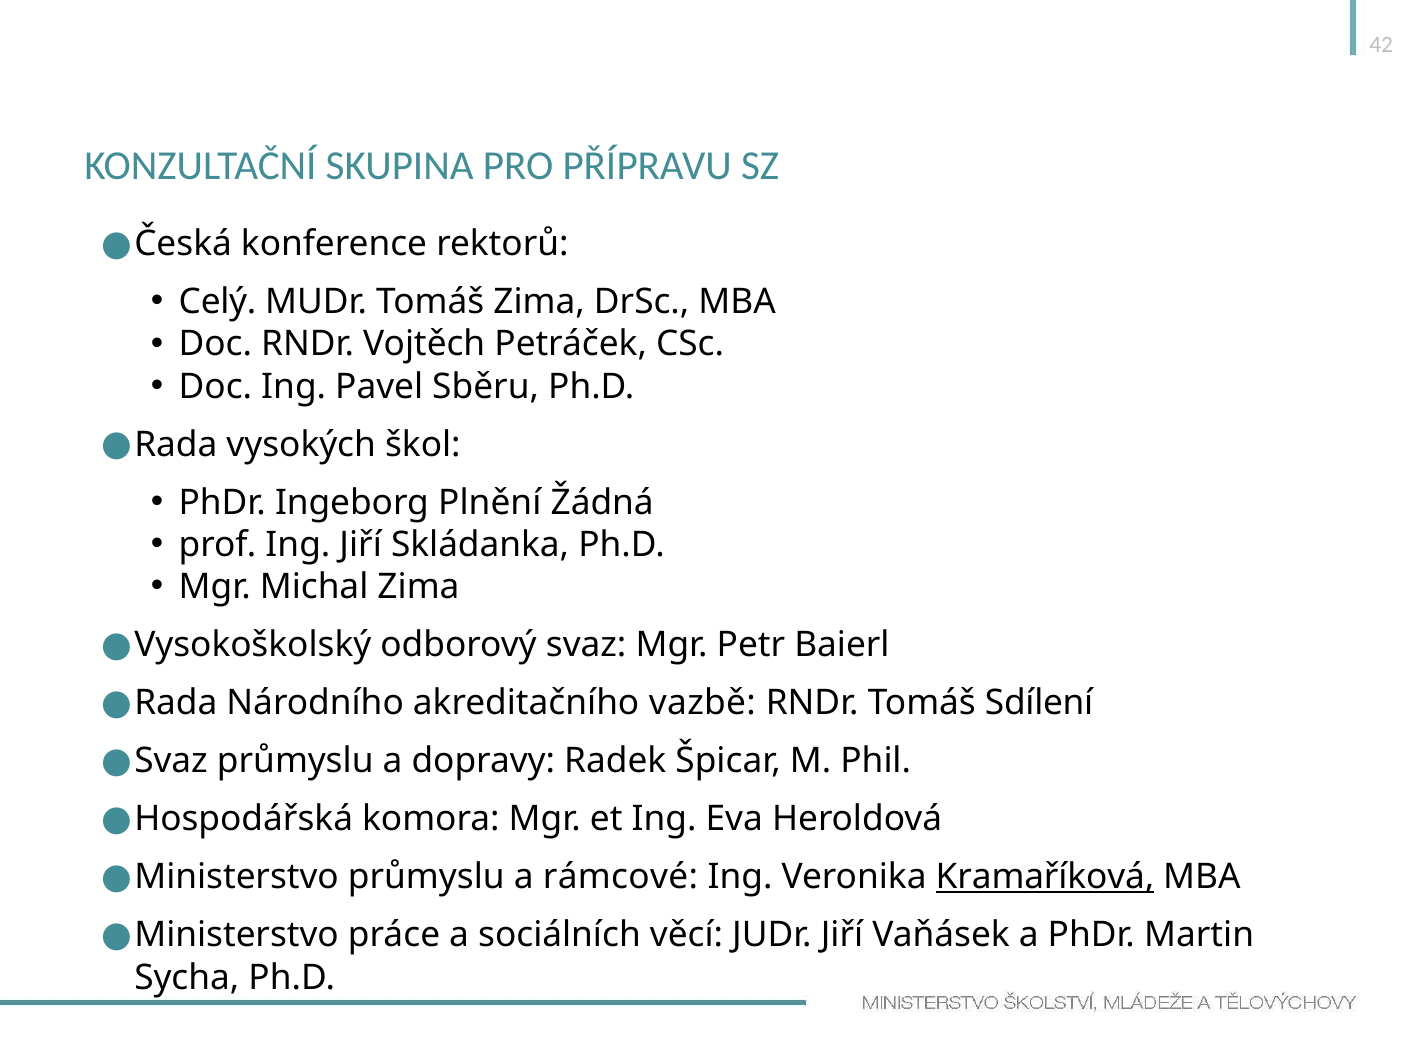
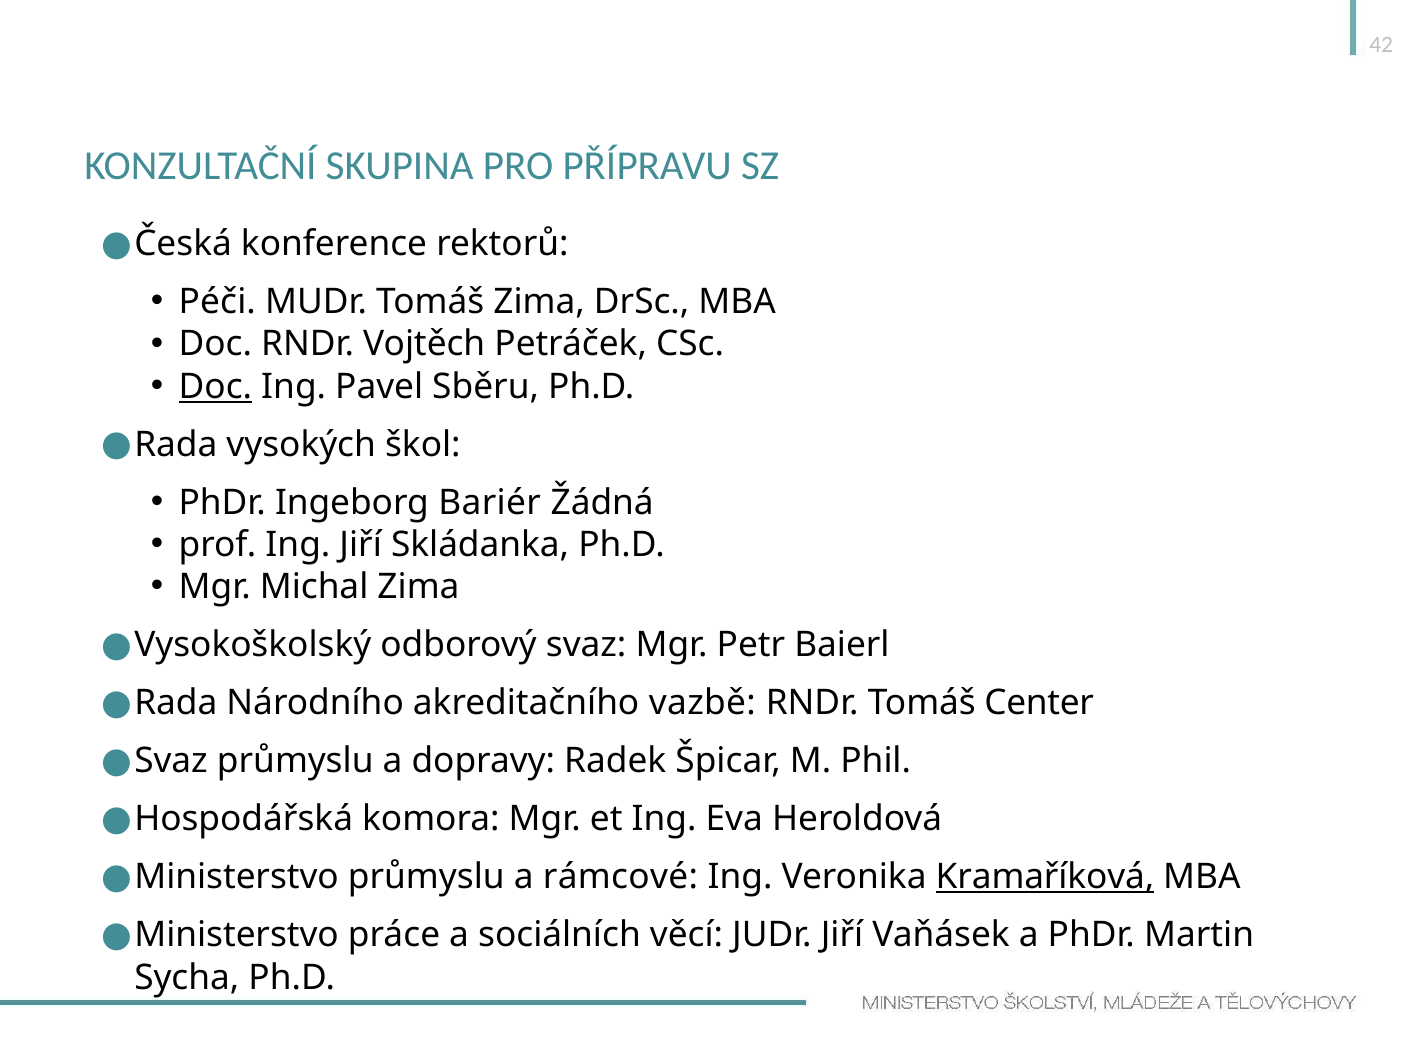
Celý: Celý -> Péči (217, 302)
Doc underline: none -> present (215, 386)
Plnění: Plnění -> Bariér (490, 502)
Sdílení: Sdílení -> Center (1039, 703)
